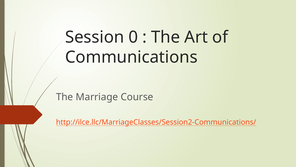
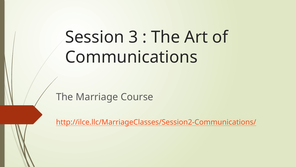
0: 0 -> 3 (133, 37)
